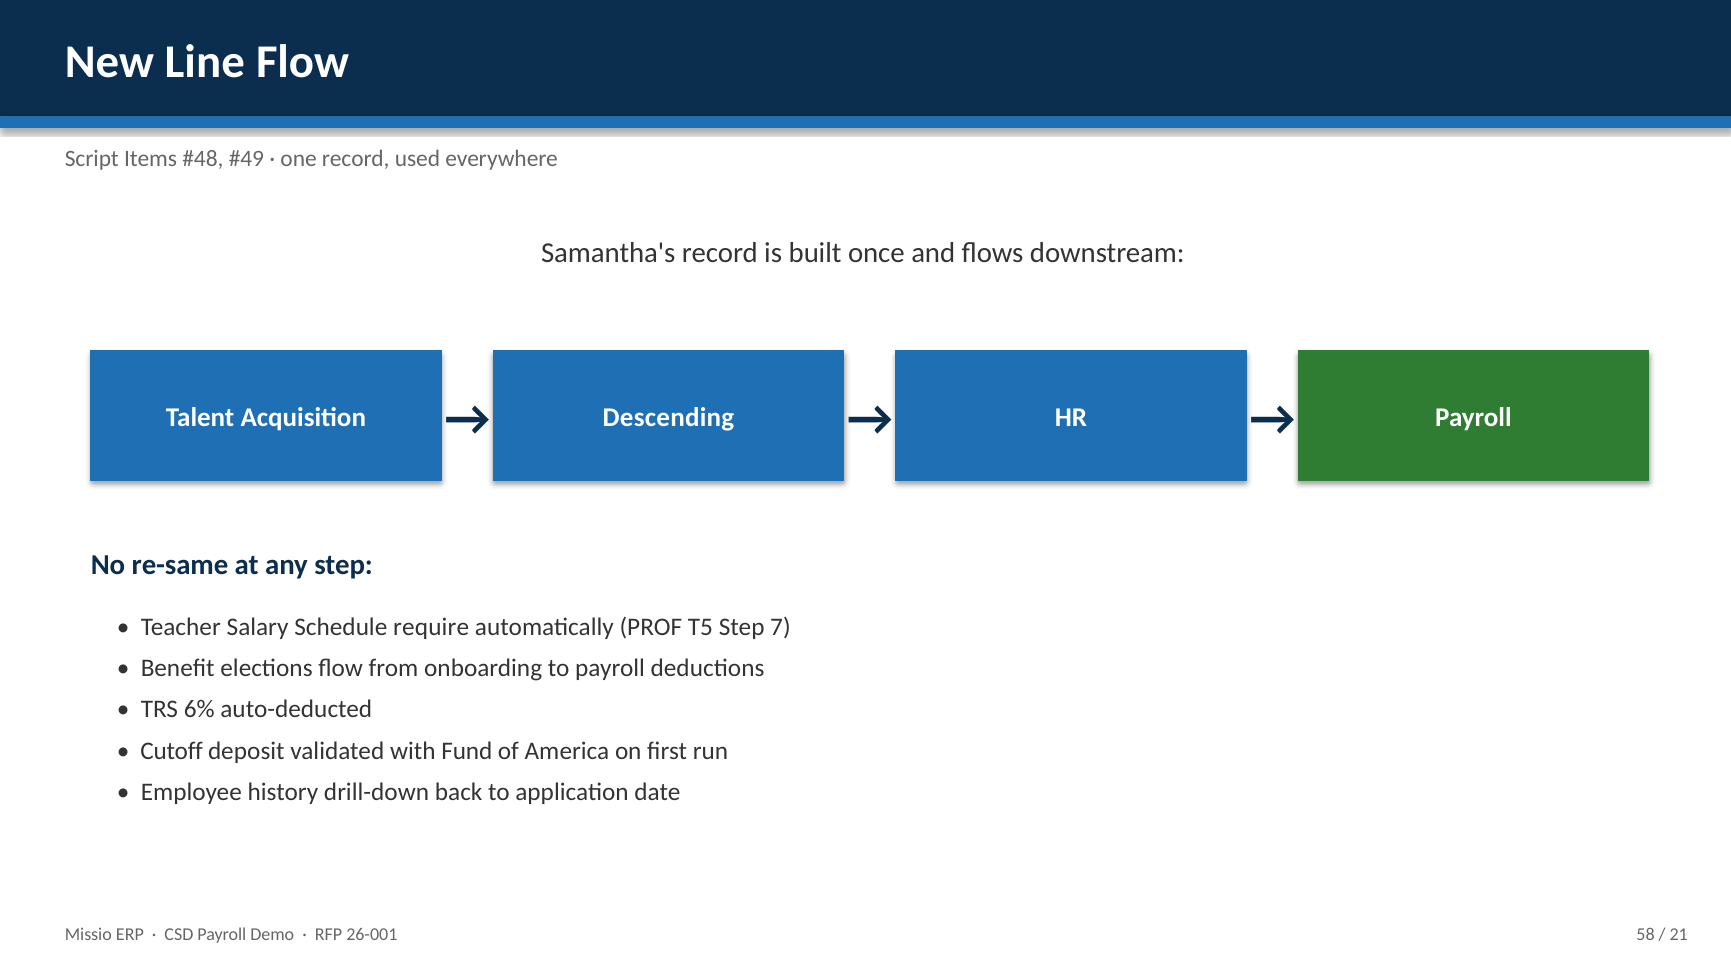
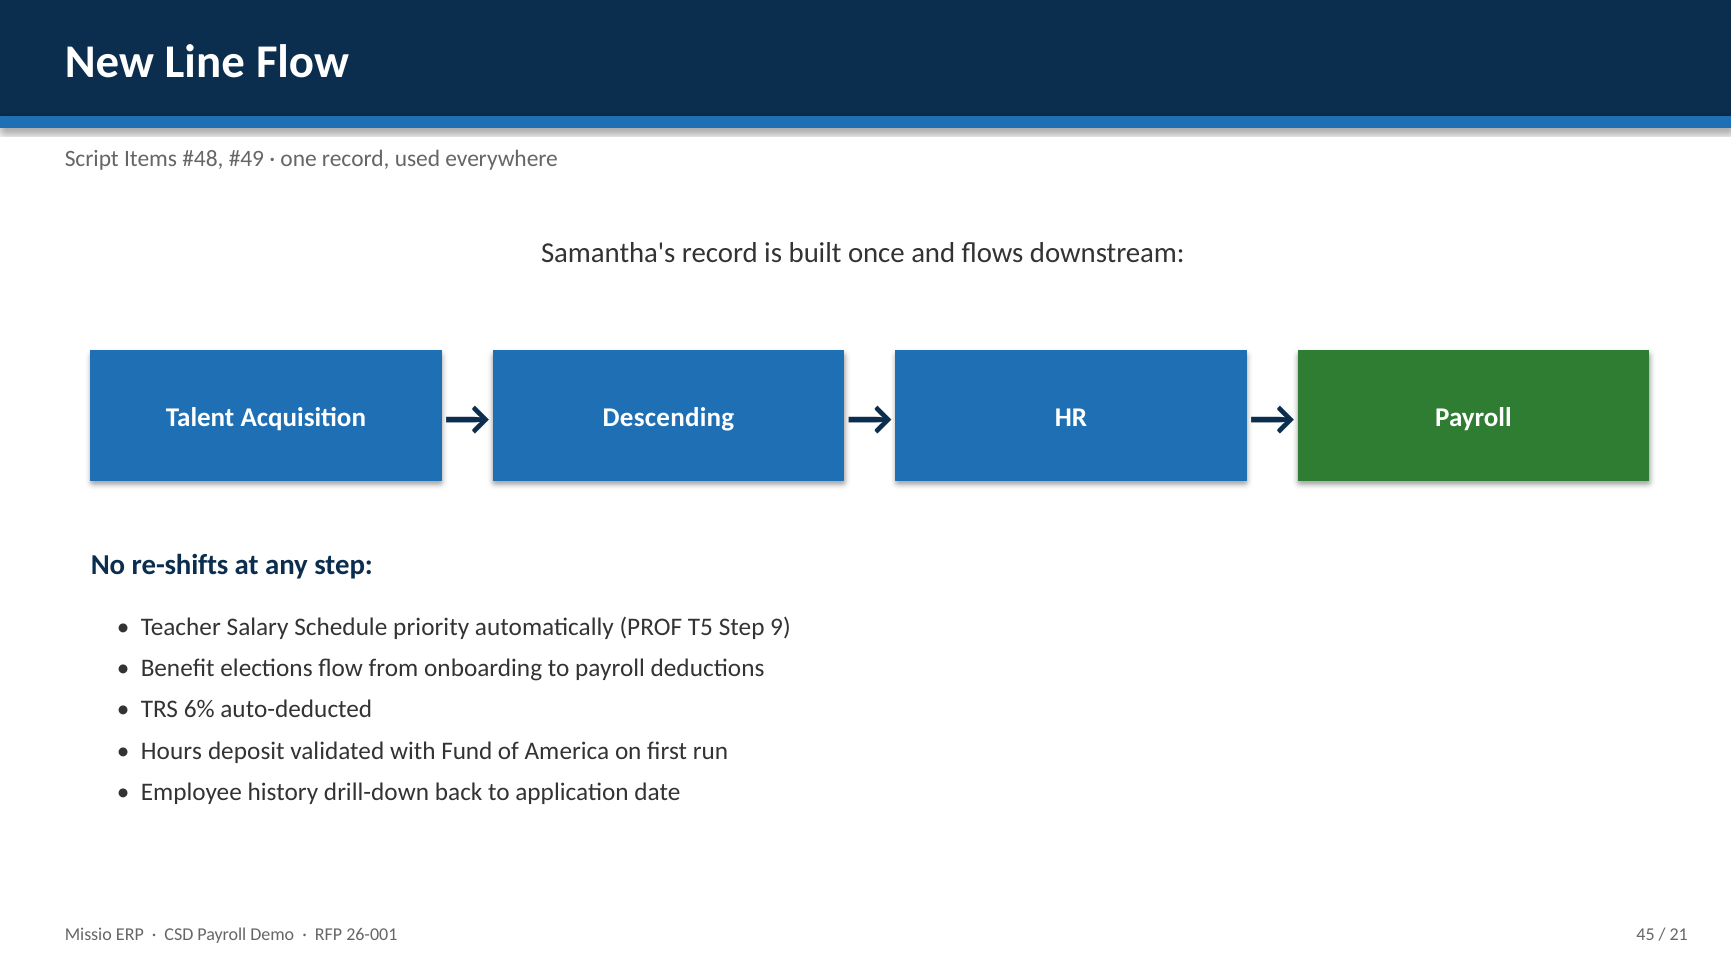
re-same: re-same -> re-shifts (180, 565)
require: require -> priority (431, 627)
7: 7 -> 9 (780, 627)
Cutoff: Cutoff -> Hours (171, 750)
58: 58 -> 45 (1646, 934)
